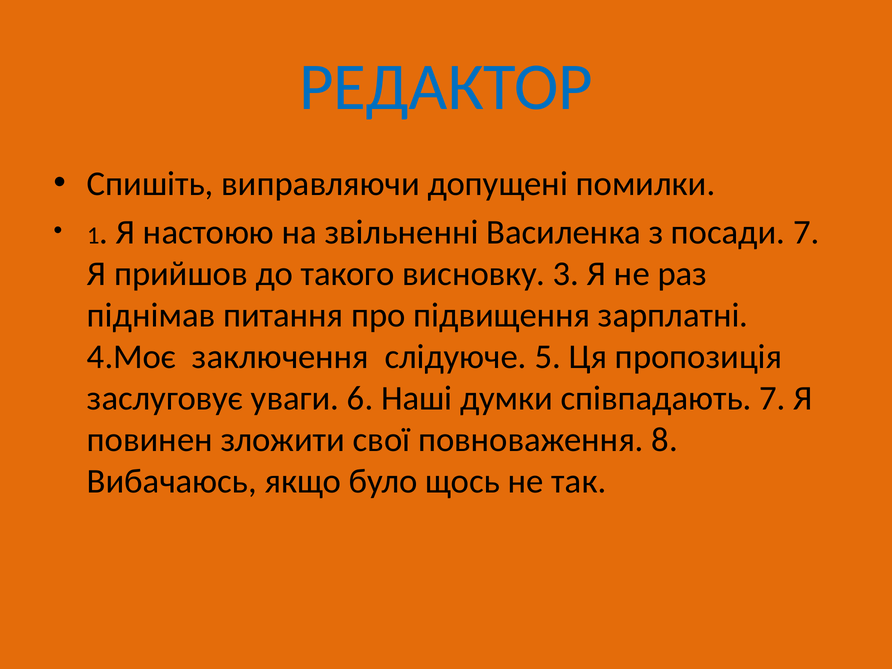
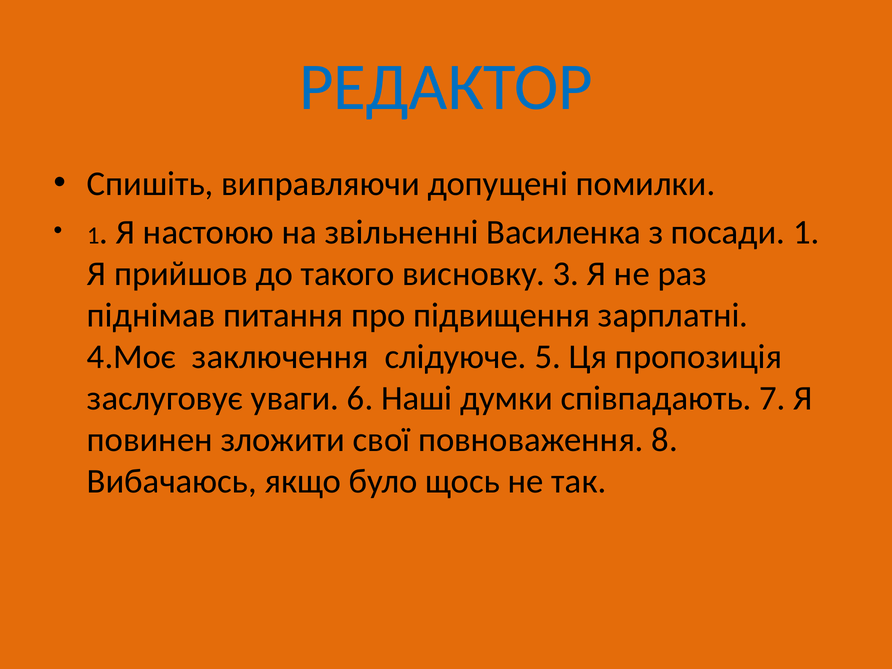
посади 7: 7 -> 1 (806, 232)
